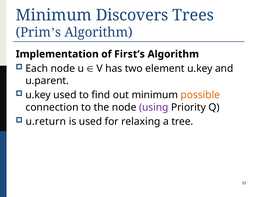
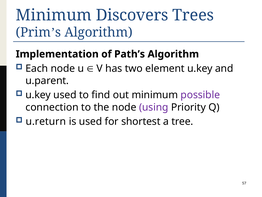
First’s: First’s -> Path’s (130, 54)
possible colour: orange -> purple (200, 95)
relaxing: relaxing -> shortest (141, 121)
